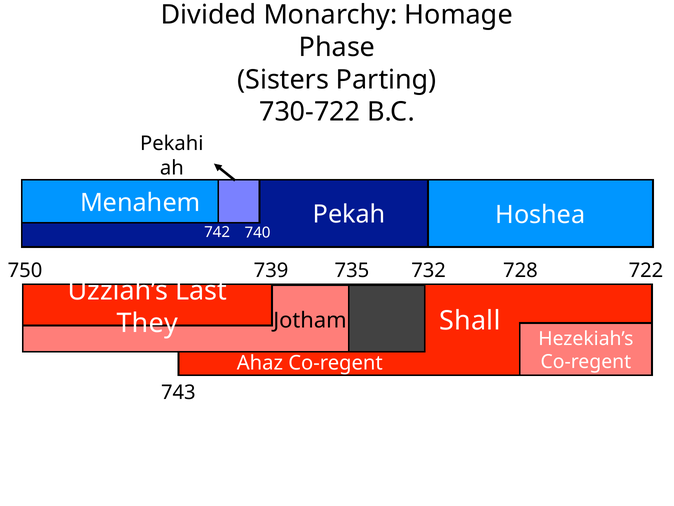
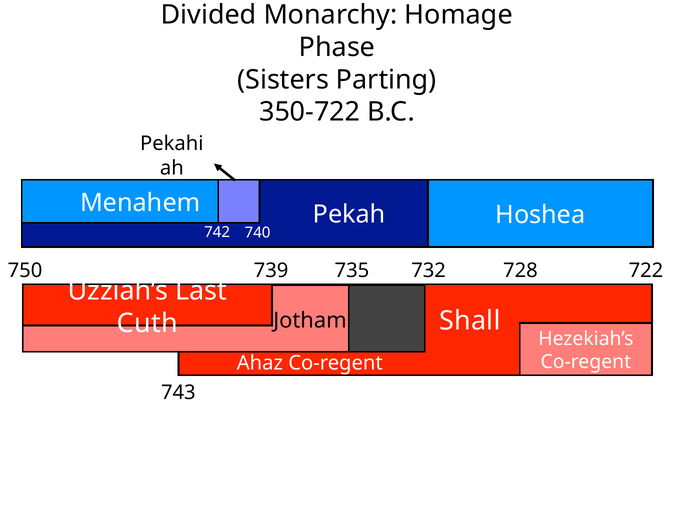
730-722: 730-722 -> 350-722 (310, 112)
They: They -> Cuth (147, 323)
